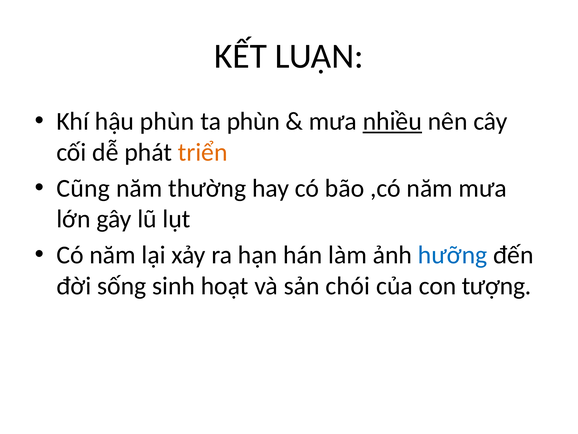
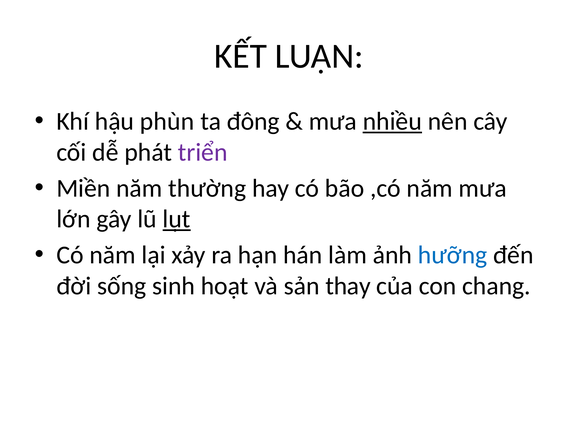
ta phùn: phùn -> đông (253, 121)
triển colour: orange -> purple (203, 152)
Cũng: Cũng -> Miền (83, 188)
lụt underline: none -> present (177, 219)
chói: chói -> thay (348, 286)
tượng: tượng -> chang (496, 286)
